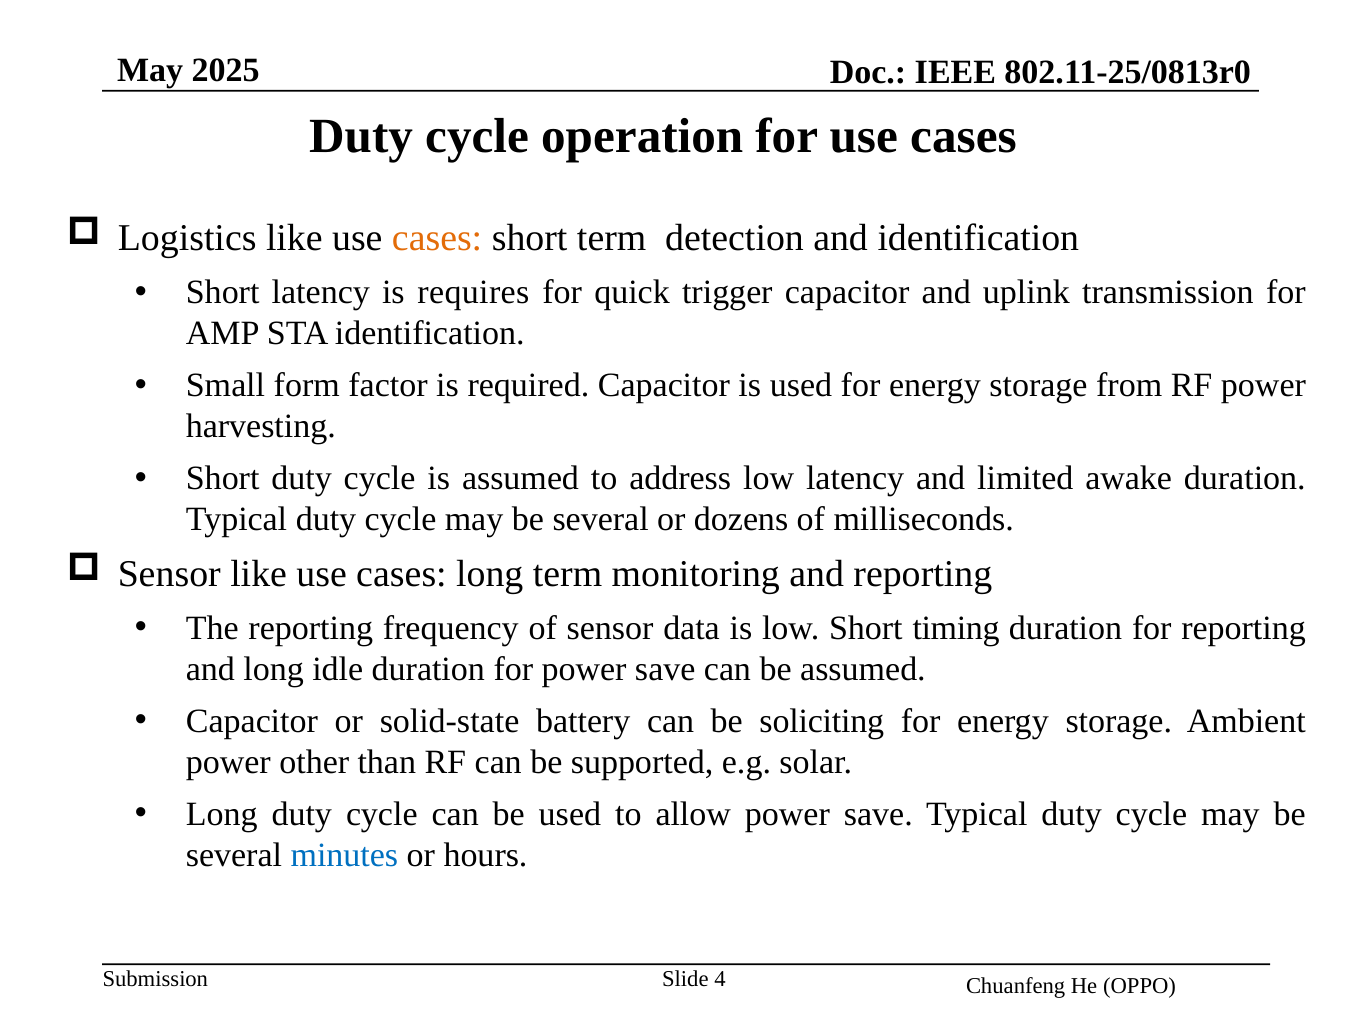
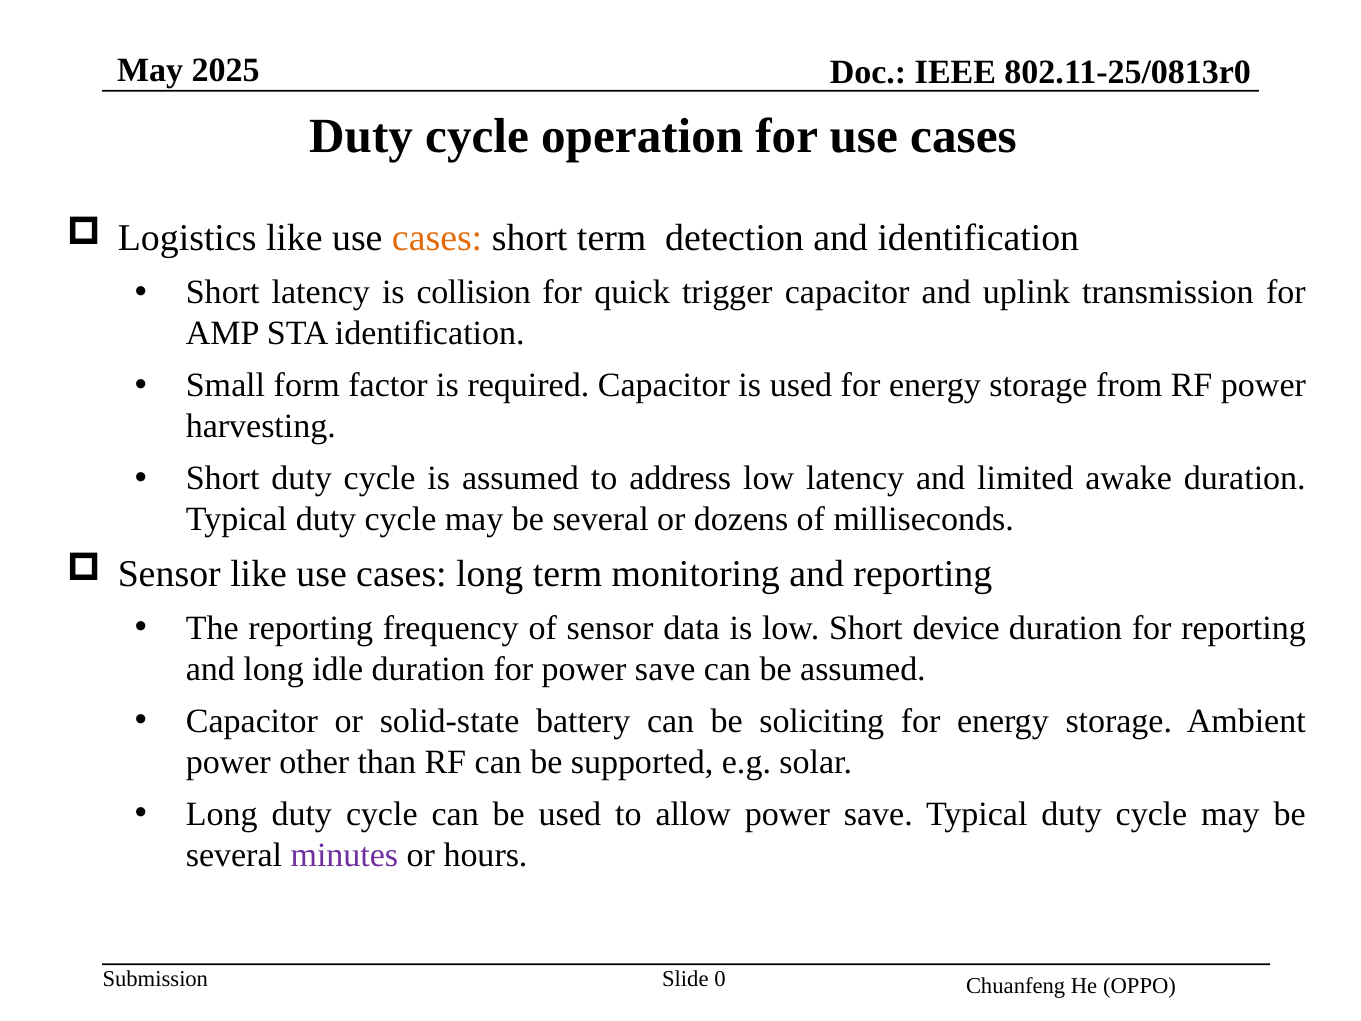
requires: requires -> collision (474, 293)
timing: timing -> device (956, 628)
minutes colour: blue -> purple (344, 855)
4: 4 -> 0 (720, 979)
